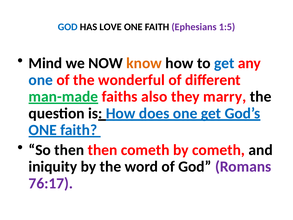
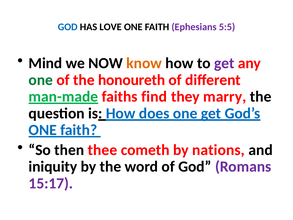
1:5: 1:5 -> 5:5 (227, 27)
get colour: blue -> purple (224, 63)
one colour: blue -> green (41, 80)
wonderful: wonderful -> honoureth (132, 80)
also: also -> find (154, 97)
then then: then -> thee (102, 150)
by cometh: cometh -> nations (218, 150)
76:17: 76:17 -> 15:17 (51, 183)
